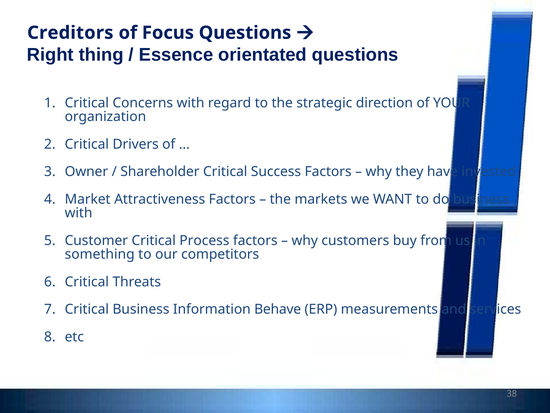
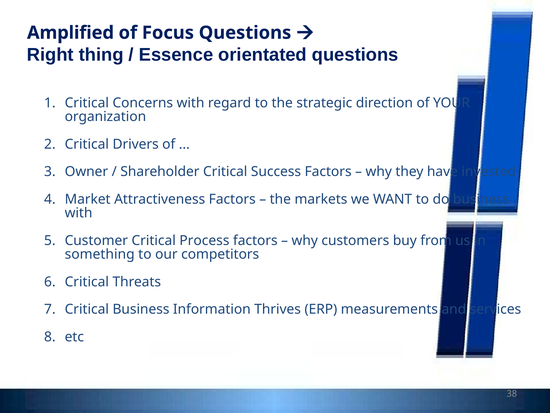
Creditors: Creditors -> Amplified (70, 33)
Behave: Behave -> Thrives (278, 309)
